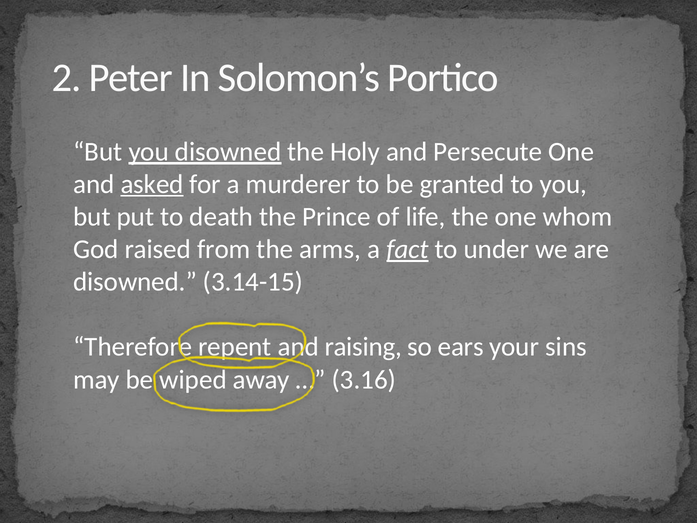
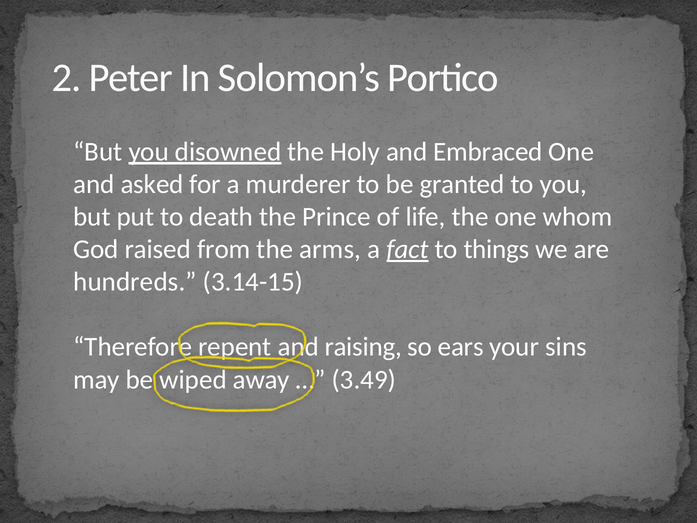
Persecute: Persecute -> Embraced (488, 152)
asked underline: present -> none (152, 184)
under: under -> things (497, 249)
disowned: disowned -> hundreds (135, 282)
3.16: 3.16 -> 3.49 (364, 379)
